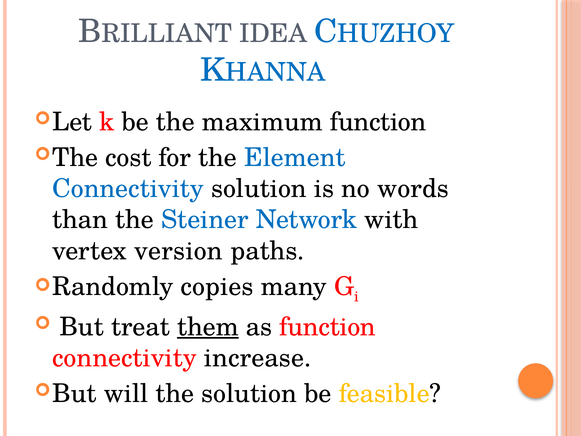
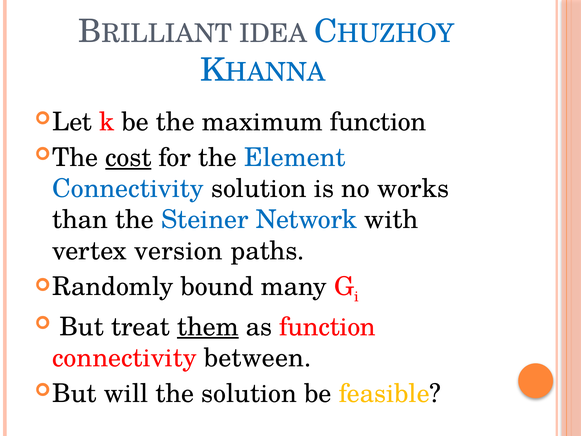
cost underline: none -> present (128, 158)
words: words -> works (413, 189)
copies: copies -> bound (217, 287)
increase: increase -> between (258, 358)
